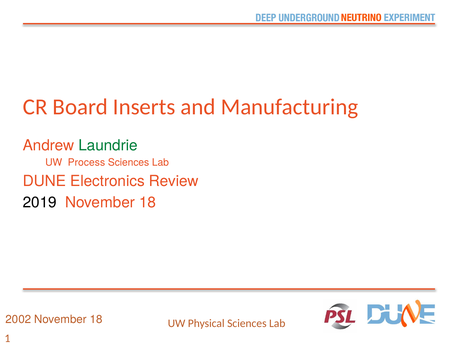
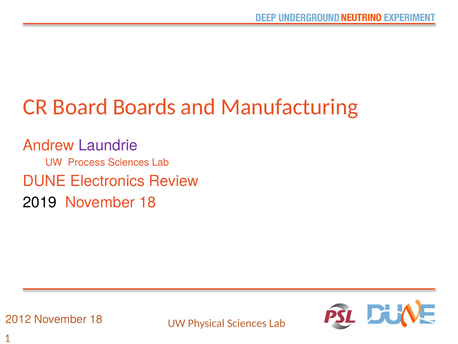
Inserts: Inserts -> Boards (144, 107)
Laundrie colour: green -> purple (108, 145)
2002: 2002 -> 2012 (18, 319)
